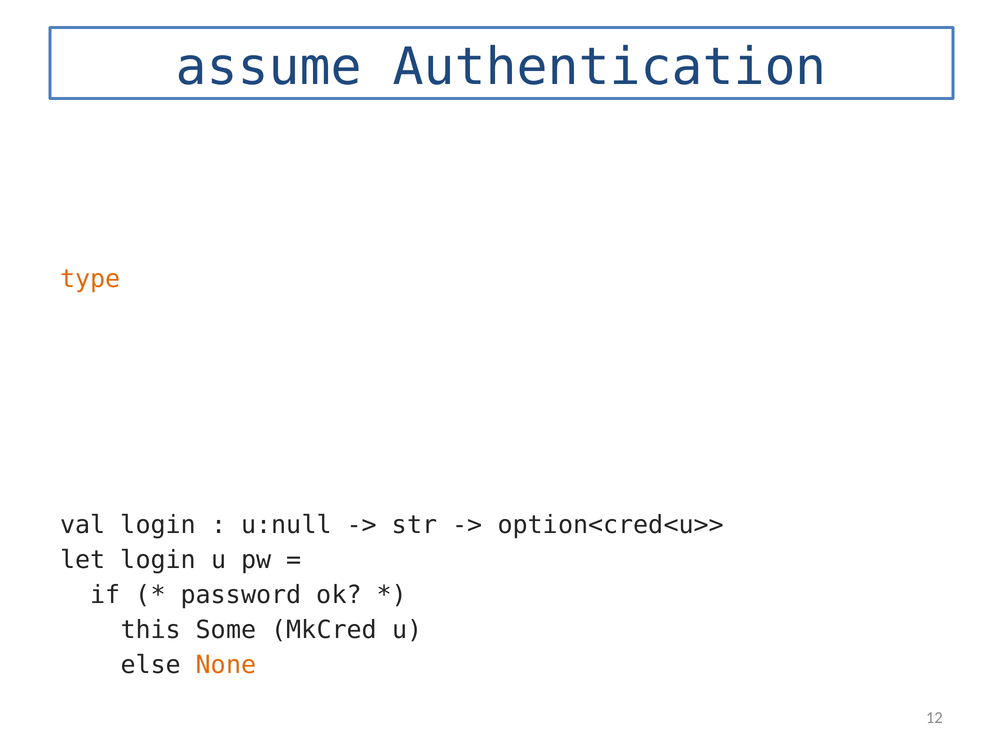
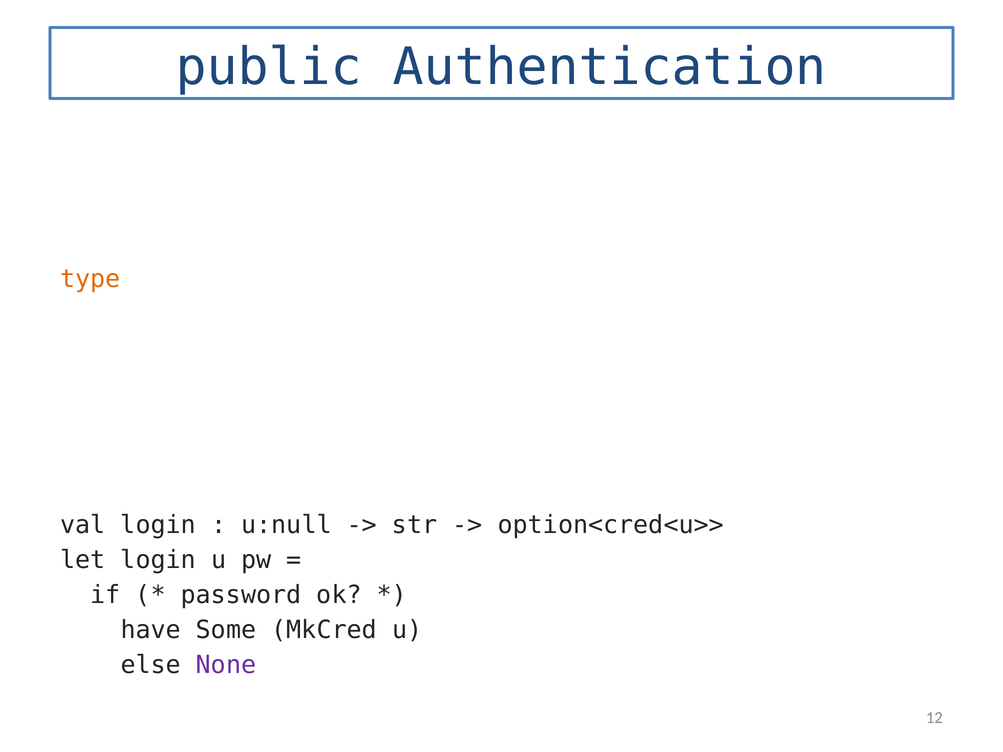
assume: assume -> public (269, 67)
this: this -> have (151, 630)
None colour: orange -> purple (226, 665)
